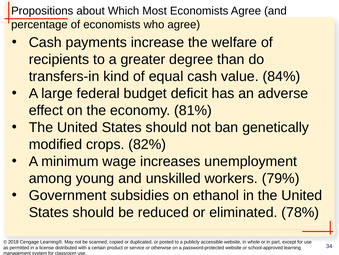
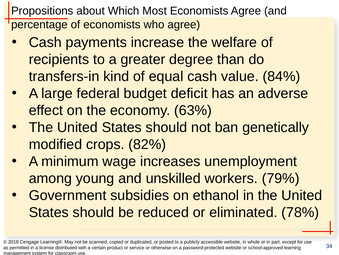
81%: 81% -> 63% (193, 110)
